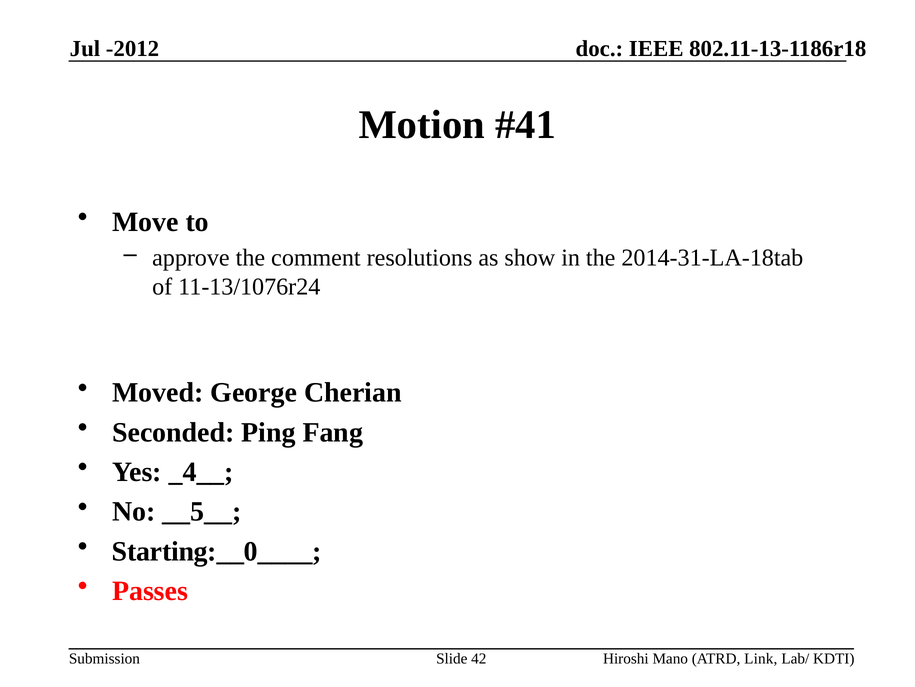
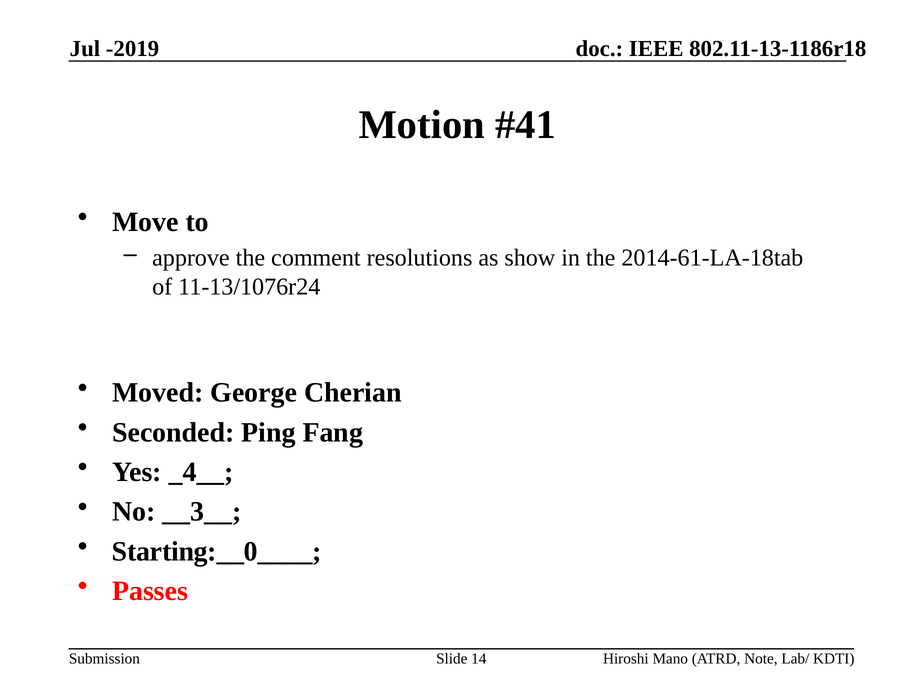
-2012: -2012 -> -2019 (133, 49)
2014-31-LA-18tab: 2014-31-LA-18tab -> 2014-61-LA-18tab (712, 258)
__5__: __5__ -> __3__ (202, 511)
42: 42 -> 14 (479, 658)
Link: Link -> Note (761, 658)
